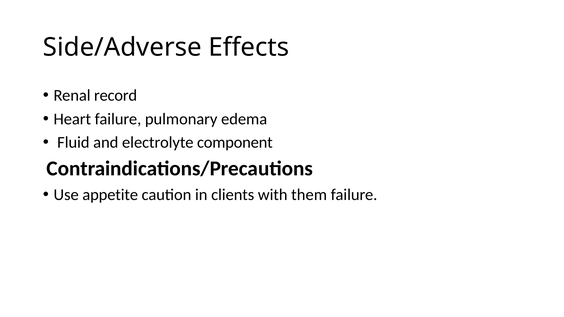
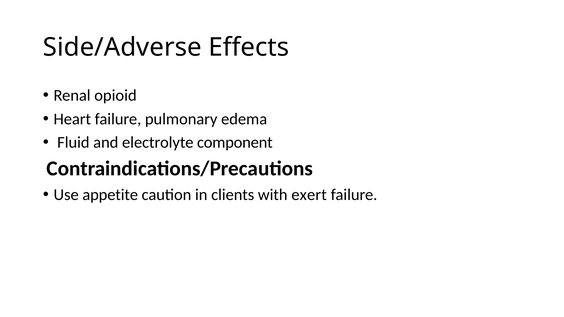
record: record -> opioid (115, 95)
them: them -> exert (309, 195)
